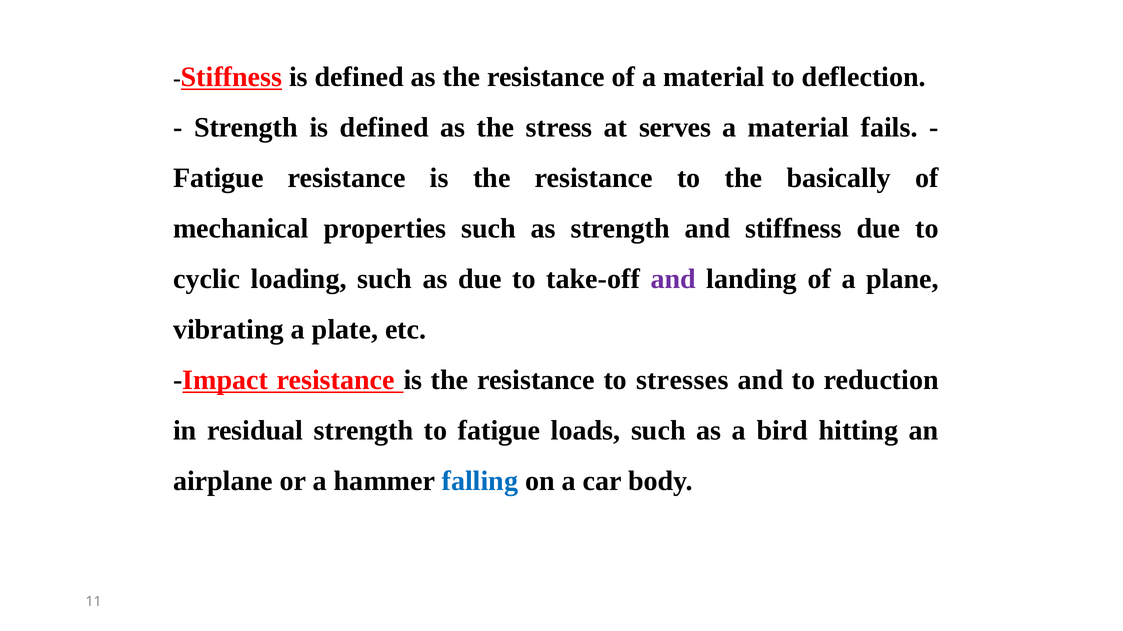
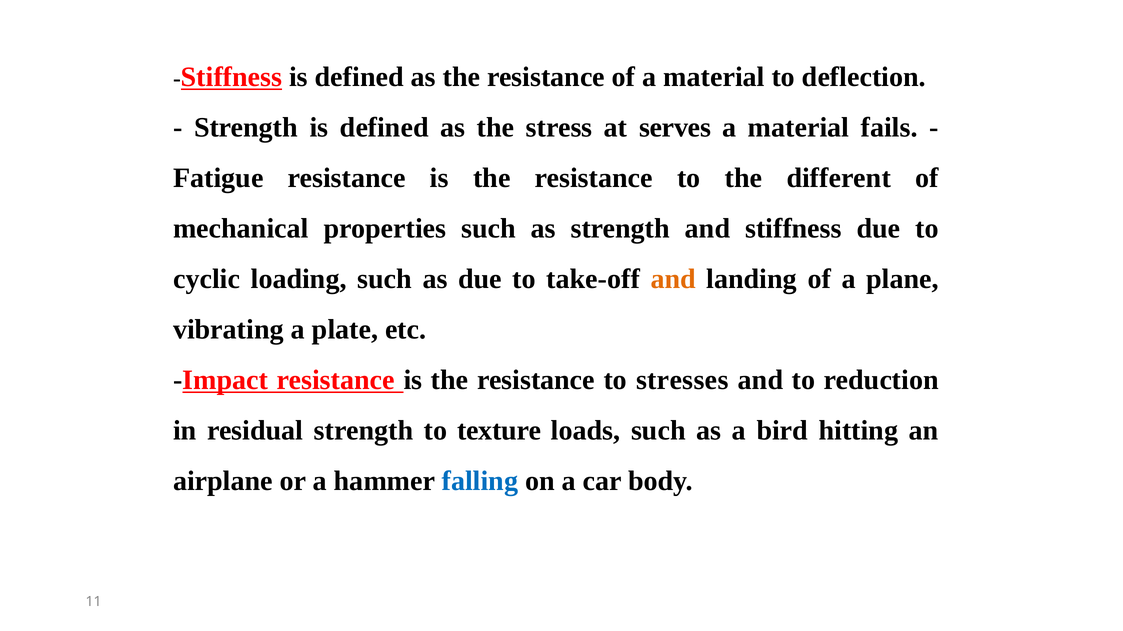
basically: basically -> different (839, 178)
and colour: purple -> orange (673, 279)
to fatigue: fatigue -> texture (499, 431)
